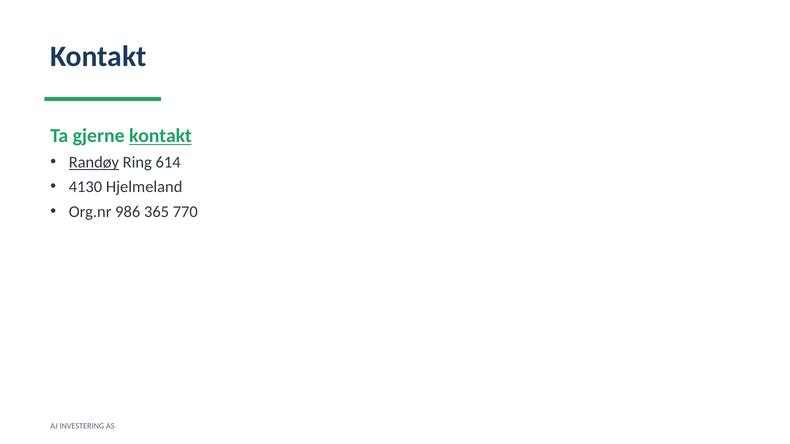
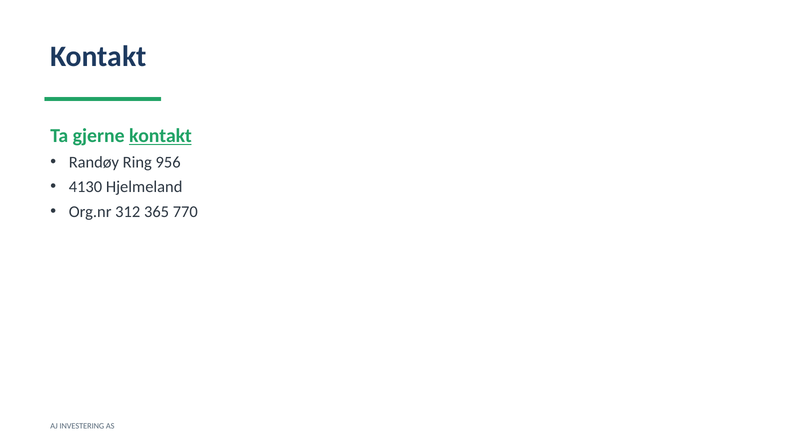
Randøy underline: present -> none (94, 162)
614: 614 -> 956 (168, 162)
986: 986 -> 312 (128, 212)
